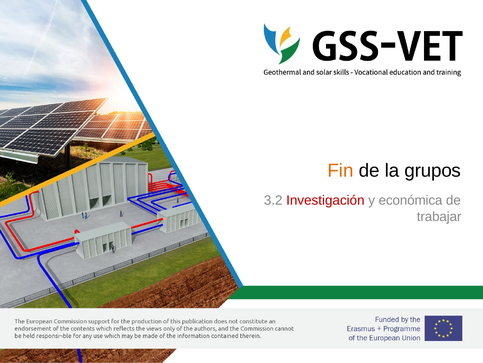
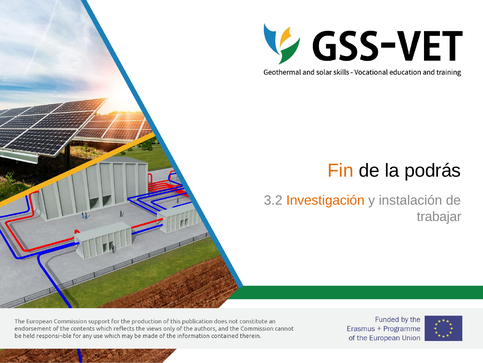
grupos: grupos -> podrás (433, 170)
Investigación colour: red -> orange (325, 200)
económica: económica -> instalación (410, 200)
